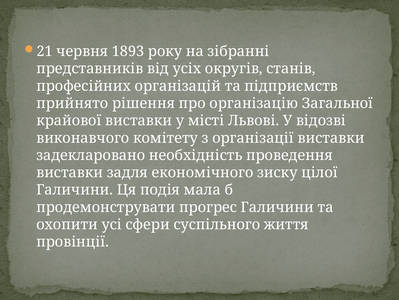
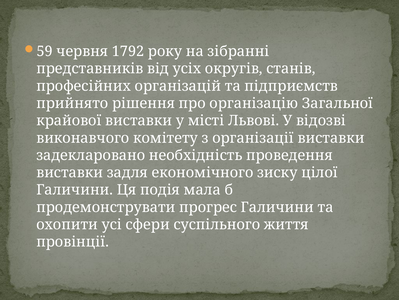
21: 21 -> 59 (45, 51)
1893: 1893 -> 1792 (128, 51)
